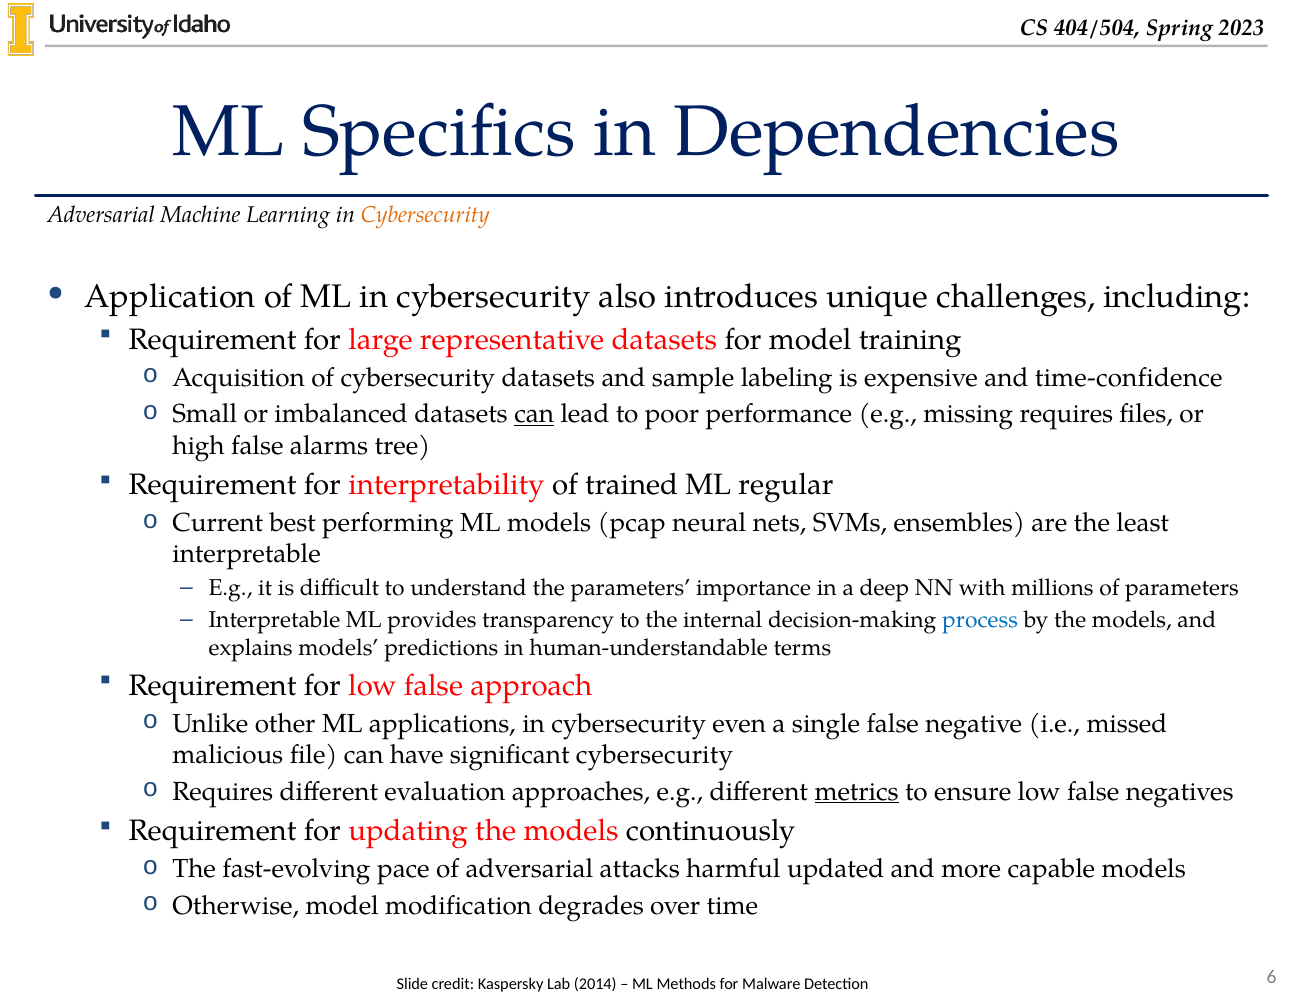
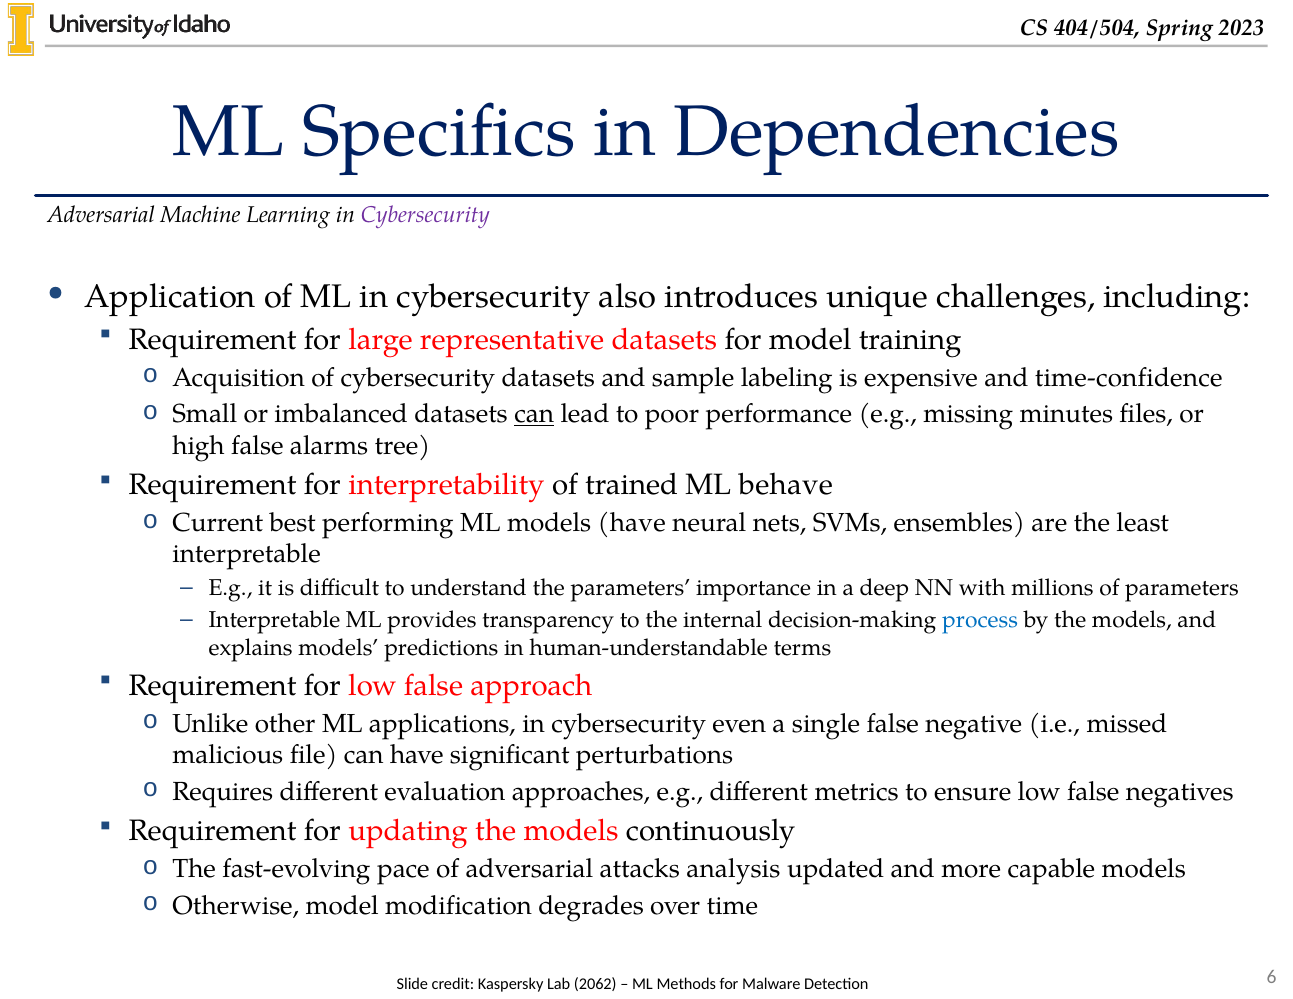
Cybersecurity colour: orange -> purple (425, 215)
missing requires: requires -> minutes (1066, 414)
regular: regular -> behave (786, 485)
models pcap: pcap -> have (632, 523)
significant cybersecurity: cybersecurity -> perturbations (655, 755)
metrics underline: present -> none (857, 792)
harmful: harmful -> analysis (733, 869)
2014: 2014 -> 2062 (595, 984)
